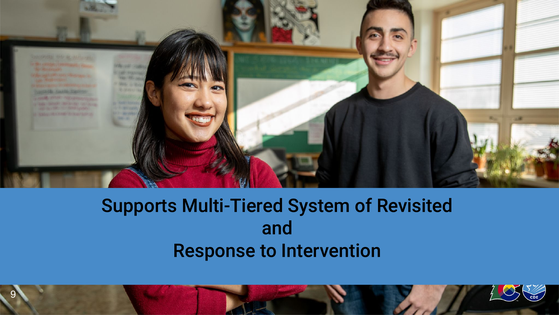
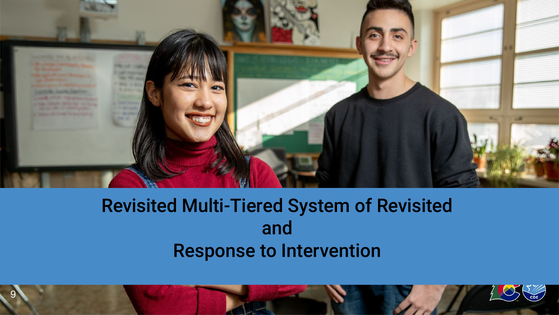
Supports: Supports -> Revisited (139, 206)
